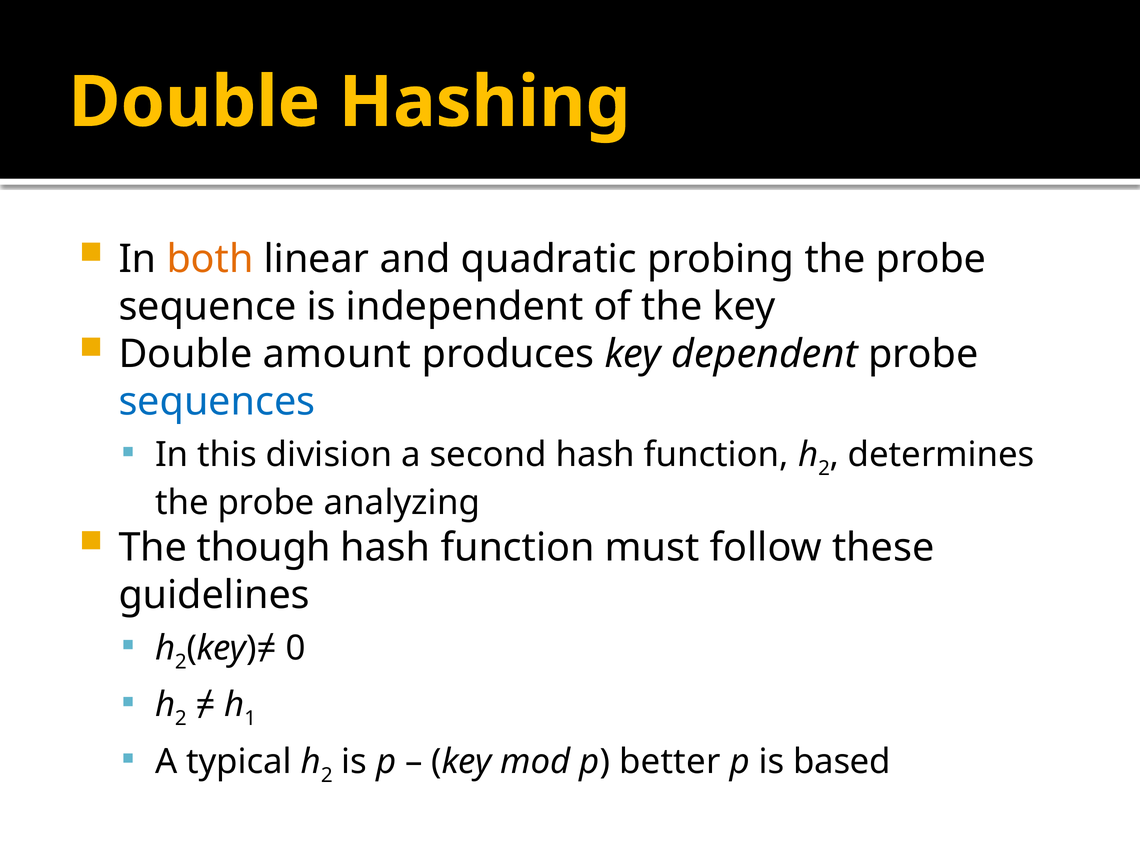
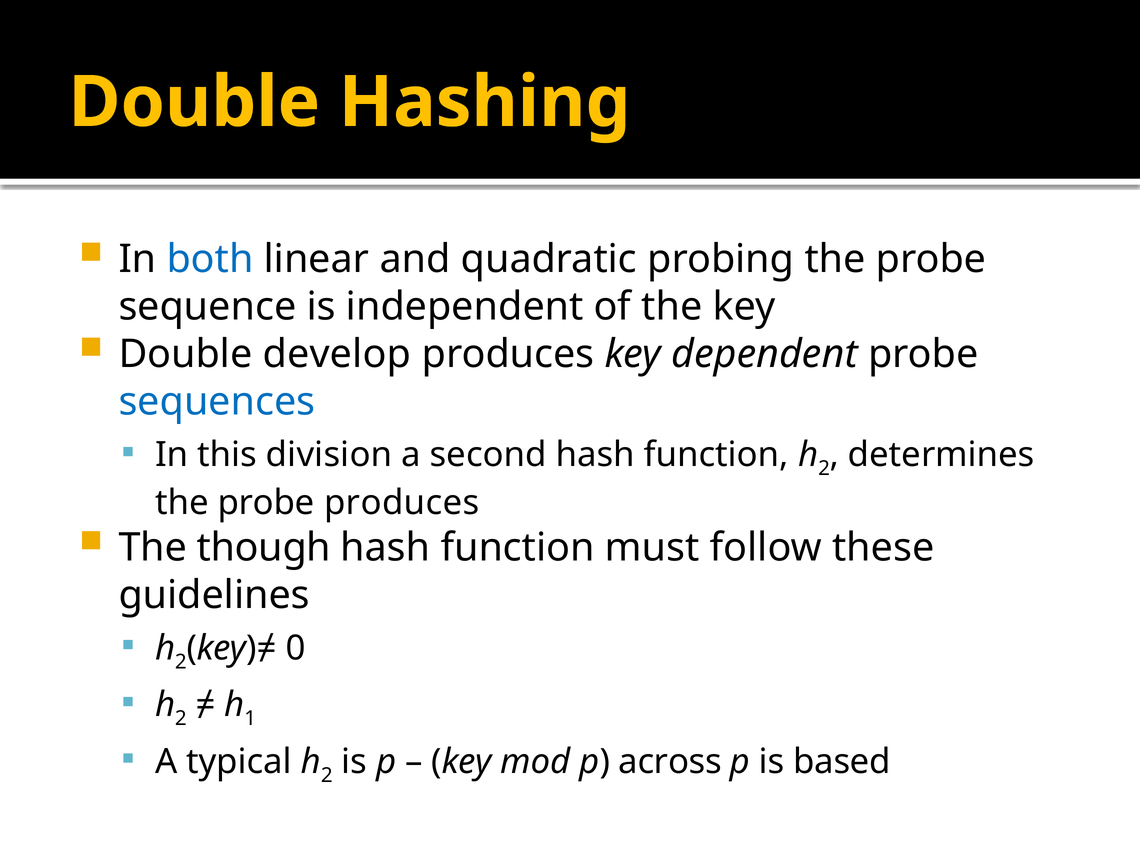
both colour: orange -> blue (210, 259)
amount: amount -> develop (337, 354)
probe analyzing: analyzing -> produces (402, 503)
better: better -> across (670, 762)
